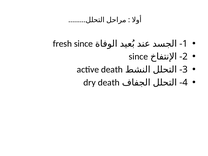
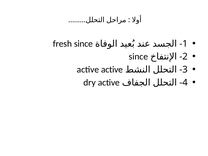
active death: death -> active (112, 70)
dry death: death -> active (109, 82)
